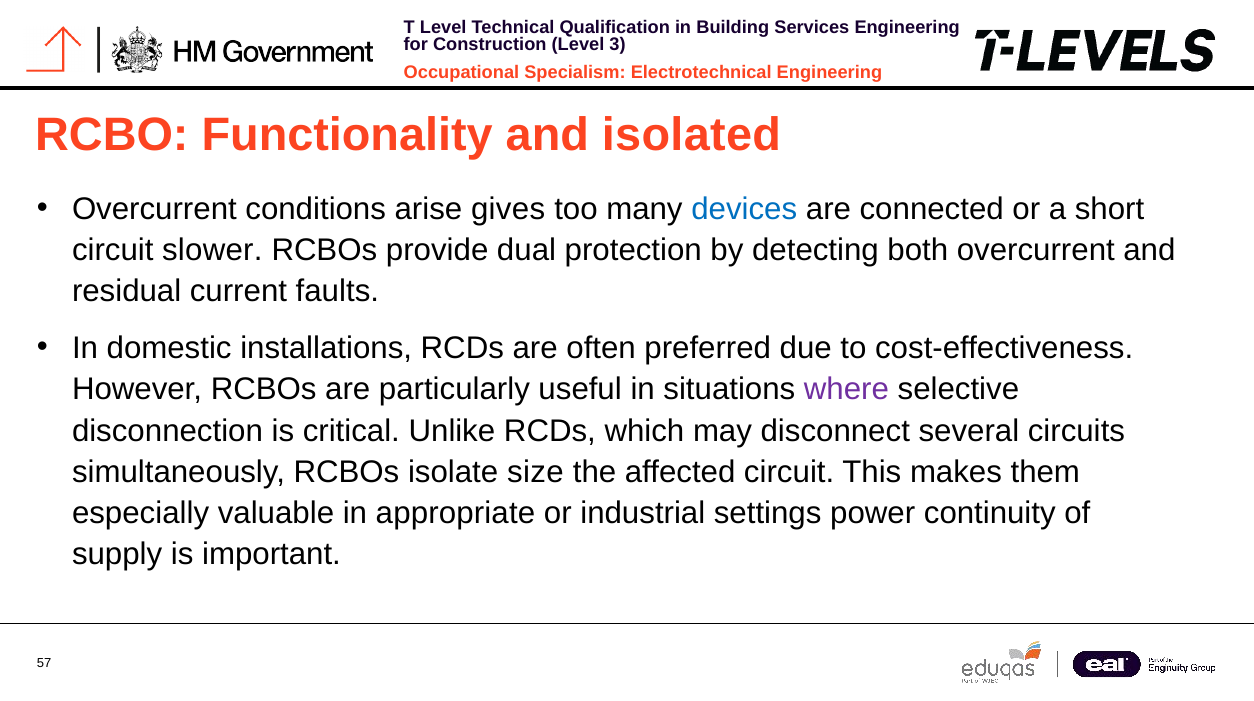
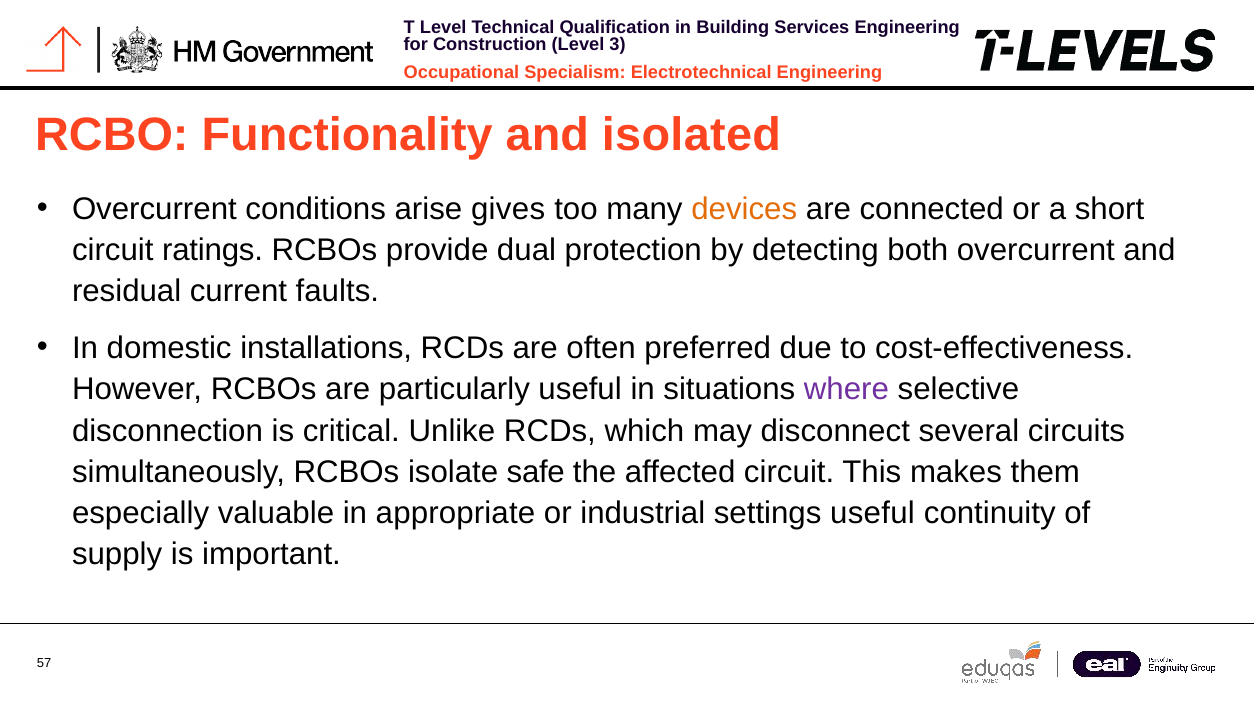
devices colour: blue -> orange (744, 209)
slower: slower -> ratings (213, 250)
size: size -> safe (536, 472)
settings power: power -> useful (873, 513)
